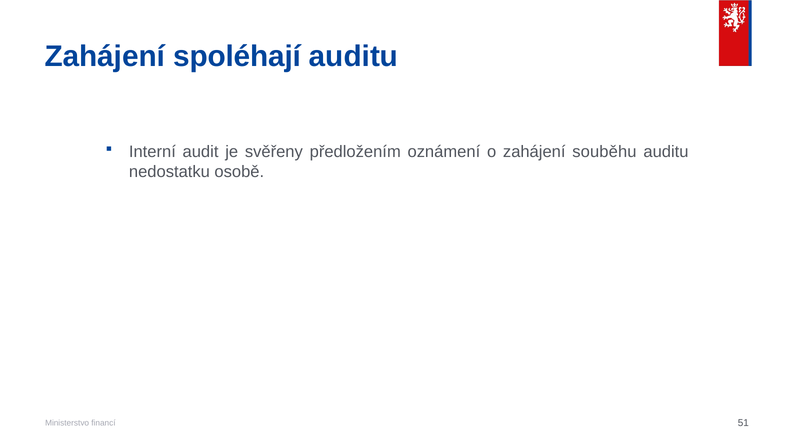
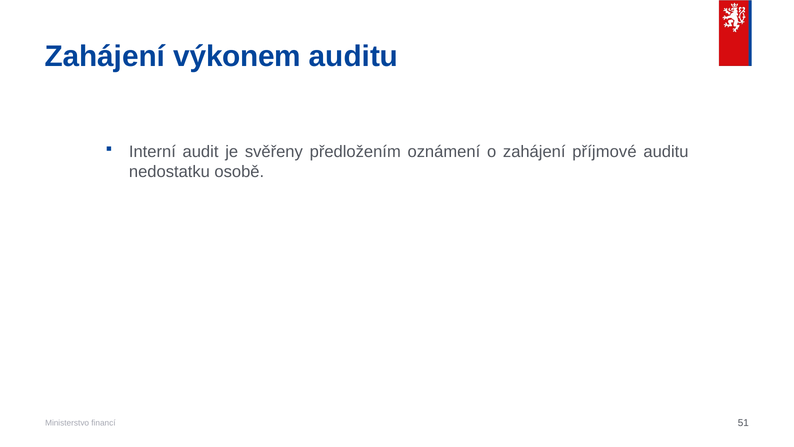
spoléhají: spoléhají -> výkonem (237, 56)
souběhu: souběhu -> příjmové (604, 152)
